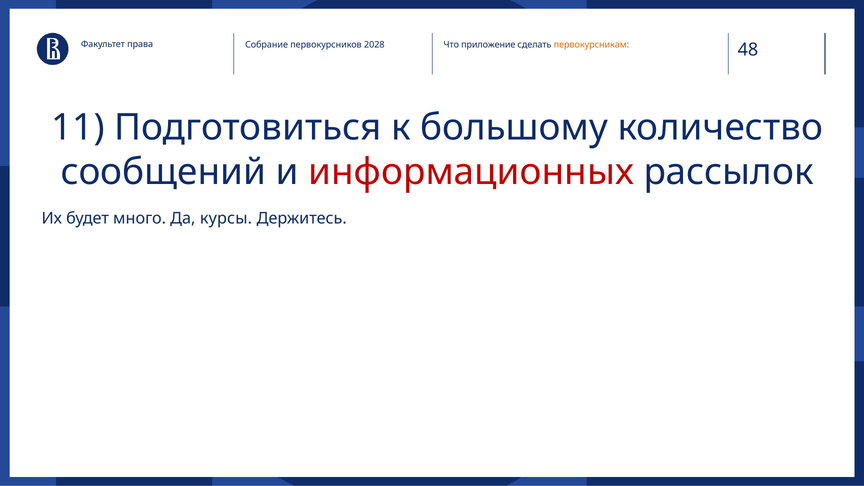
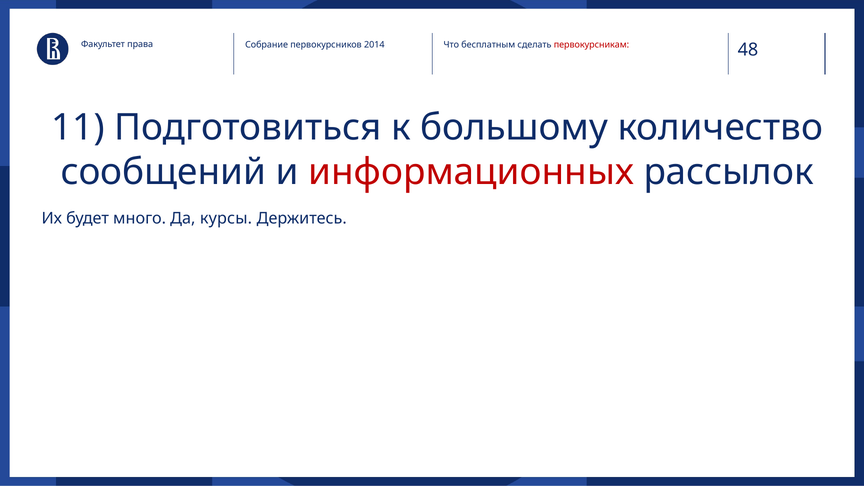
2028: 2028 -> 2014 (374, 45)
приложение: приложение -> бесплатным (488, 45)
первокурсникам colour: orange -> red (591, 45)
